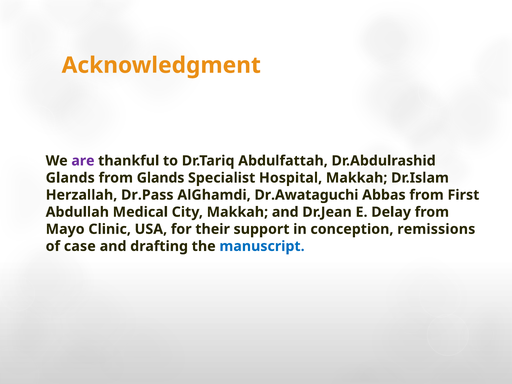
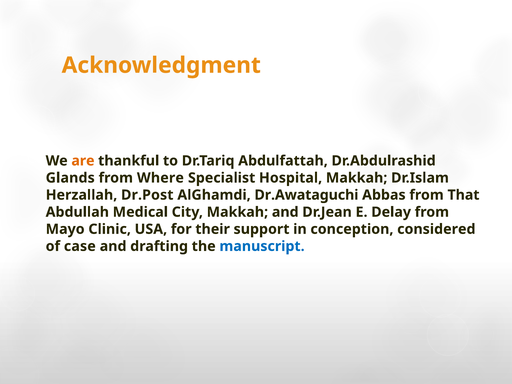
are colour: purple -> orange (83, 161)
from Glands: Glands -> Where (160, 178)
Dr.Pass: Dr.Pass -> Dr.Post (147, 195)
First: First -> That (463, 195)
remissions: remissions -> considered (436, 229)
